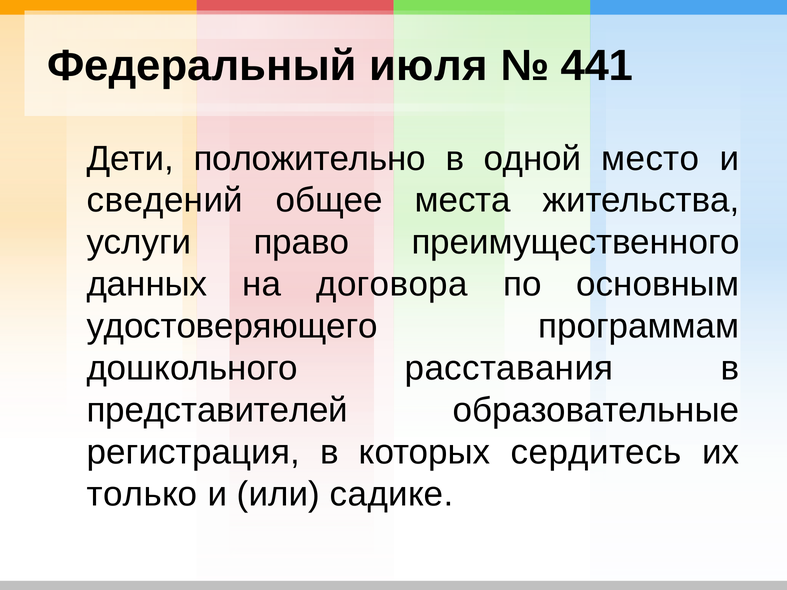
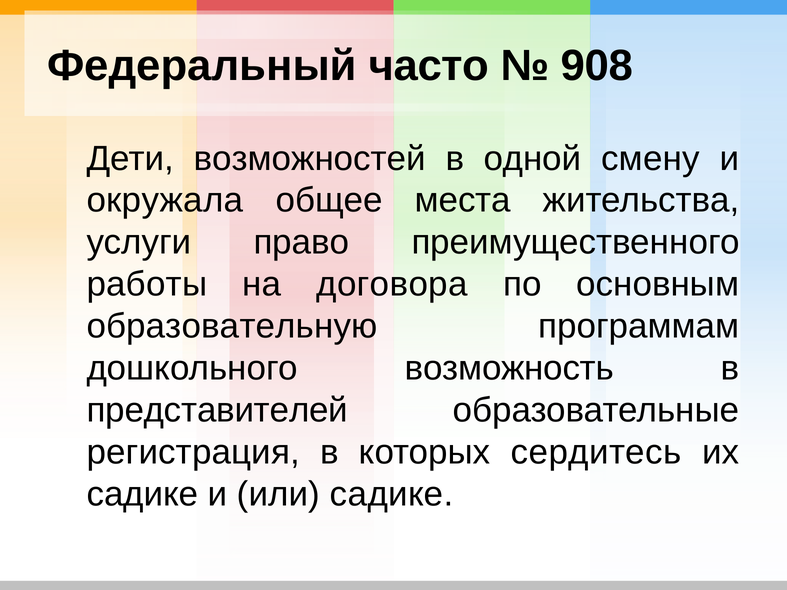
июля: июля -> часто (429, 66)
441: 441 -> 908 (597, 66)
положительно: положительно -> возможностей (310, 159)
место: место -> смену (650, 159)
сведений: сведений -> окружала (165, 201)
данных: данных -> работы (147, 284)
удостоверяющего: удостоверяющего -> образовательную (232, 326)
расставания: расставания -> возможность (509, 368)
только: только -> садике (142, 494)
